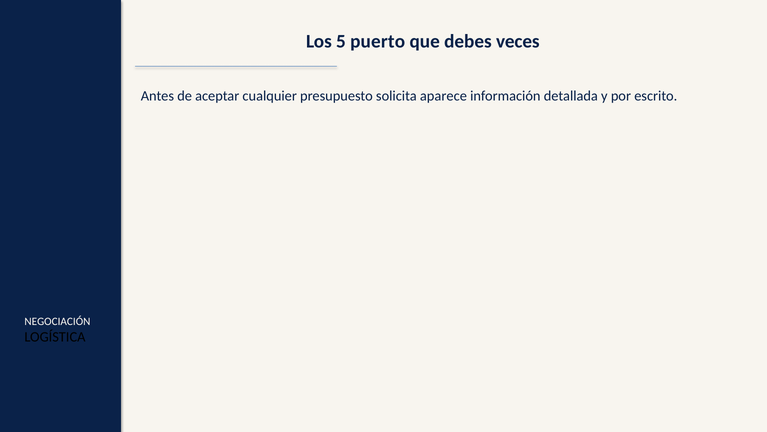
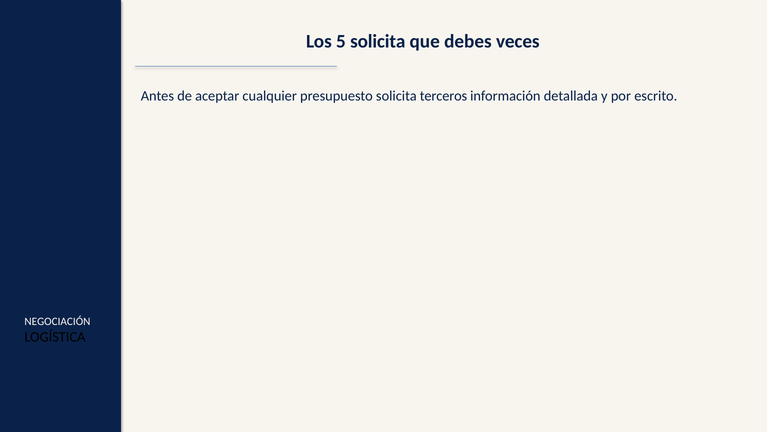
5 puerto: puerto -> solicita (378, 42)
aparece: aparece -> terceros (444, 96)
